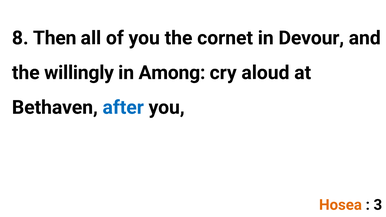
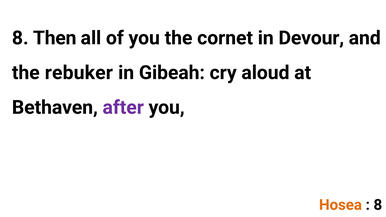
willingly: willingly -> rebuker (79, 73)
Among: Among -> Gibeah (172, 73)
after colour: blue -> purple (123, 107)
3: 3 -> 8 (378, 205)
